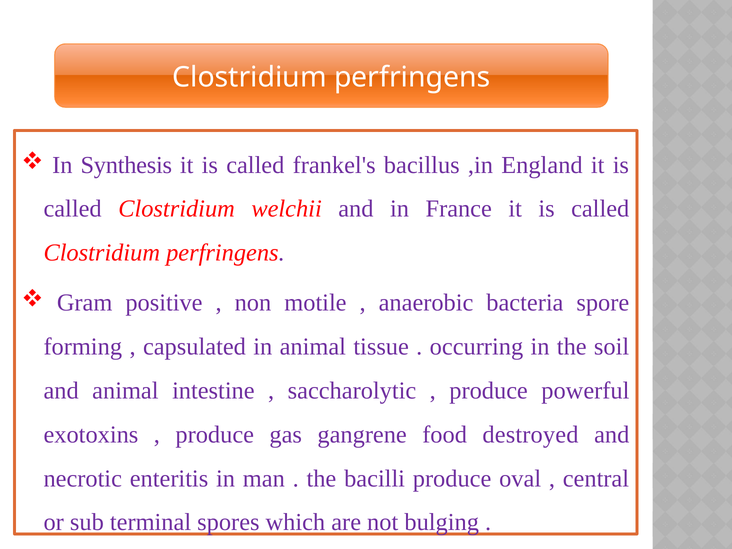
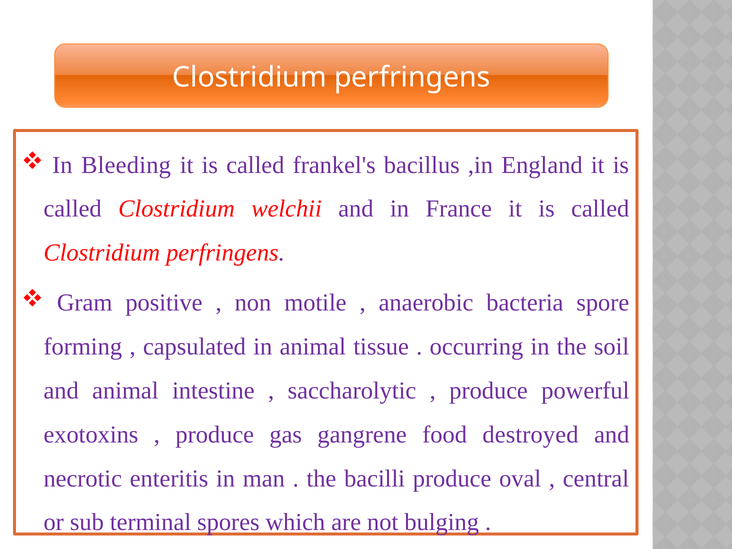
Synthesis: Synthesis -> Bleeding (126, 165)
